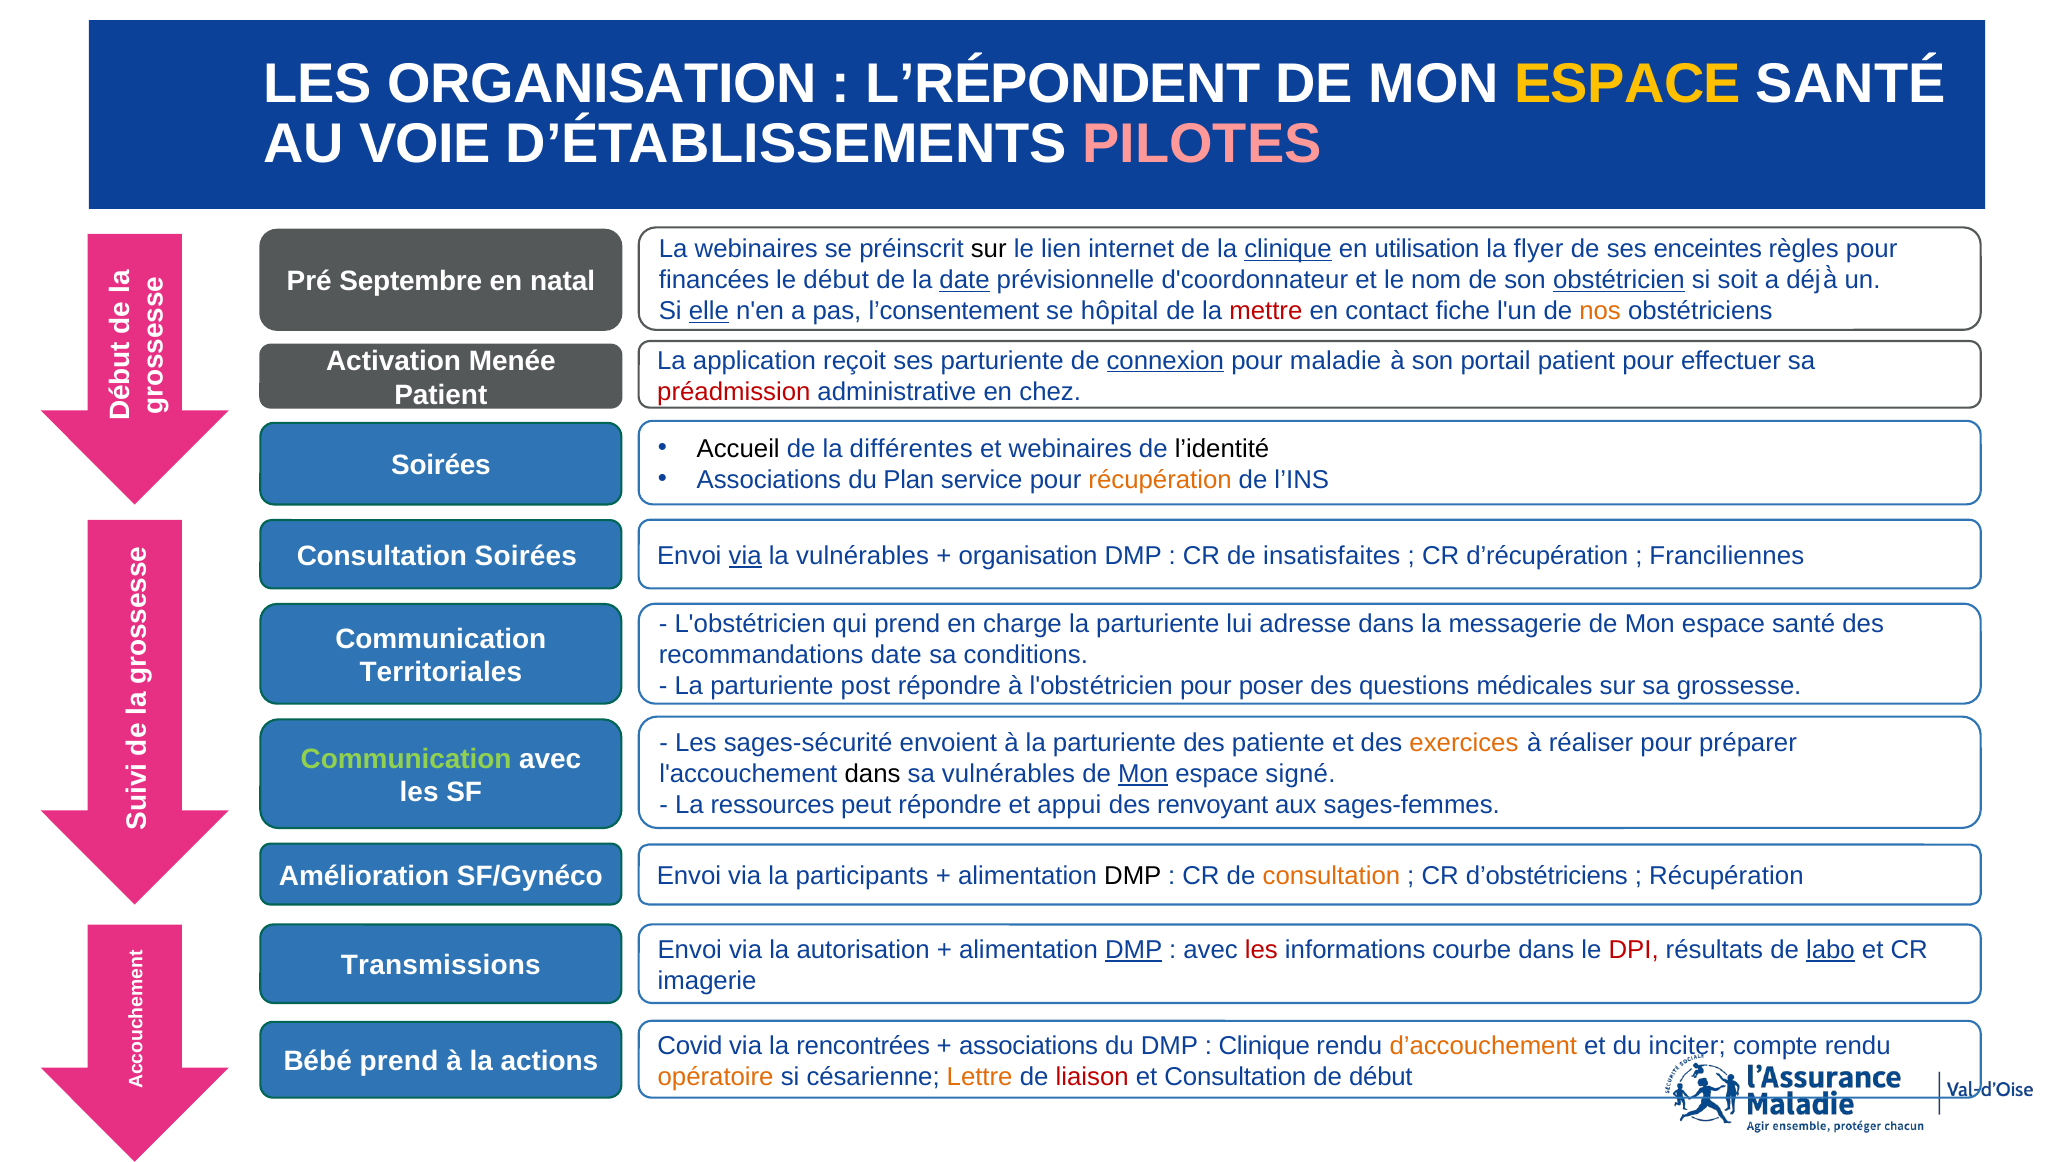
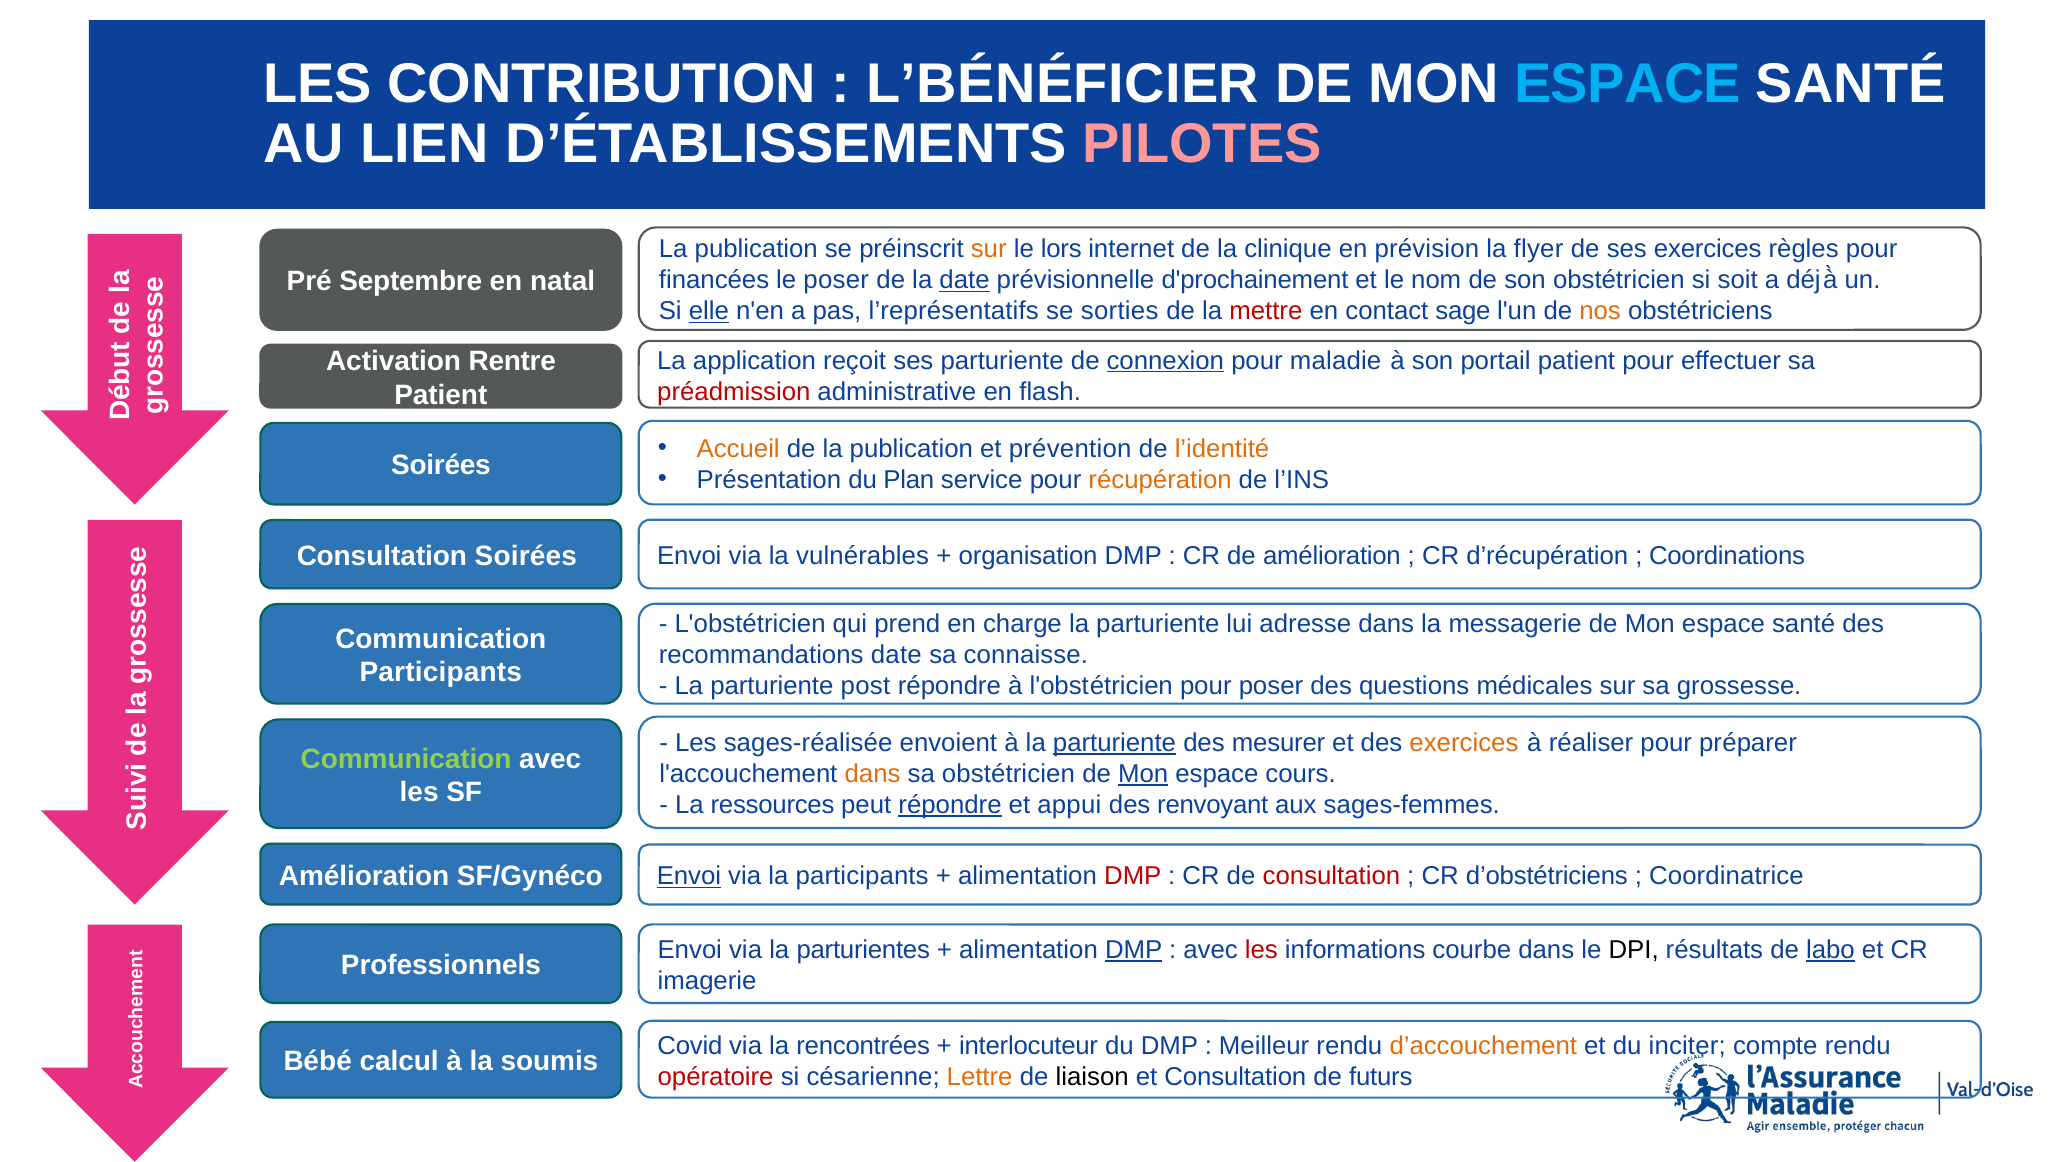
LES ORGANISATION: ORGANISATION -> CONTRIBUTION (602, 84)
L’RÉPONDENT: L’RÉPONDENT -> L’BÉNÉFICIER (1063, 84)
ESPACE colour: yellow -> light blue (1628, 84)
VOIE: VOIE -> LIEN (424, 144)
webinaires: webinaires -> publication (756, 249)
sur colour: black -> orange (989, 249)
lien: lien -> lors (1061, 249)
clinique underline: present -> none (1288, 249)
utilisation: utilisation -> prévision (1427, 249)
ses enceintes: enceintes -> exercices (1708, 249)
le début: début -> poser (836, 280)
d'coordonnateur: d'coordonnateur -> d'prochainement (1255, 280)
obstétricien underline: present -> none (1619, 280)
l’consentement: l’consentement -> l’représentatifs (954, 311)
hôpital: hôpital -> sorties (1120, 311)
fiche: fiche -> sage (1463, 311)
Menée: Menée -> Rentre (512, 361)
chez: chez -> flash (1050, 391)
Accueil colour: black -> orange (738, 449)
de la différentes: différentes -> publication (911, 449)
et webinaires: webinaires -> prévention (1070, 449)
l’identité colour: black -> orange (1222, 449)
Associations: Associations -> Présentation (769, 480)
via underline: present -> none (745, 556)
de insatisfaites: insatisfaites -> amélioration (1332, 556)
Franciliennes: Franciliennes -> Coordinations (1727, 556)
conditions: conditions -> connaisse (1026, 655)
Territoriales: Territoriales -> Participants (441, 672)
sages-sécurité: sages-sécurité -> sages-réalisée (808, 743)
parturiente underline: none -> present (1114, 743)
patiente: patiente -> mesurer (1279, 743)
dans colour: black -> orange (873, 774)
sa vulnérables: vulnérables -> obstétricien (1008, 774)
signé: signé -> cours (1301, 774)
répondre underline: none -> present (950, 805)
Envoi underline: none -> present (689, 876)
DMP colour: black -> red (1133, 876)
consultation colour: orange -> red (1331, 876)
Récupération: Récupération -> Coordinatrice (1726, 876)
autorisation: autorisation -> parturientes (863, 950)
DPI colour: red -> black (1634, 950)
Transmissions: Transmissions -> Professionnels (441, 965)
associations: associations -> interlocuteur (1029, 1045)
Clinique: Clinique -> Meilleur (1264, 1045)
Bébé prend: prend -> calcul (399, 1061)
actions: actions -> soumis (549, 1061)
opératoire colour: orange -> red (716, 1076)
liaison colour: red -> black (1092, 1076)
de début: début -> futurs (1381, 1076)
